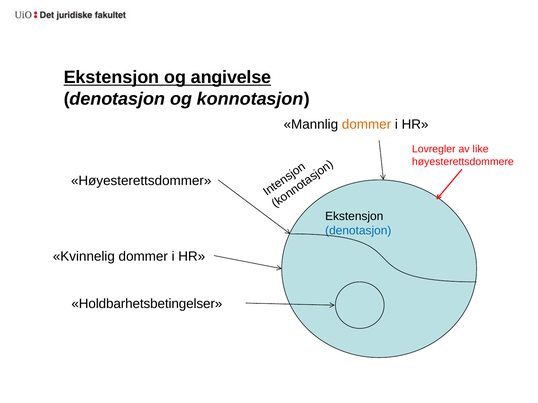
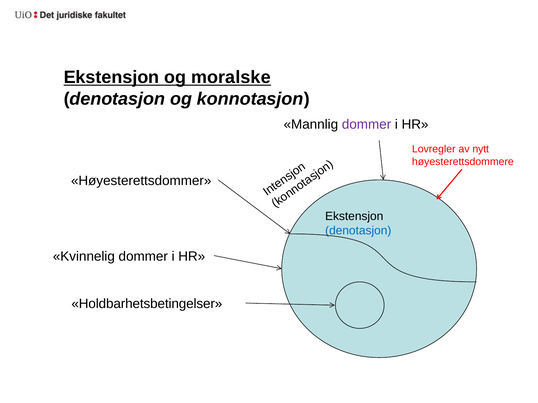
angivelse: angivelse -> moralske (231, 78)
dommer colour: orange -> purple (367, 124)
like: like -> nytt (481, 149)
